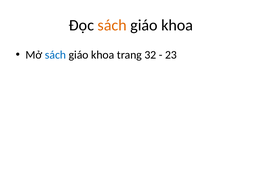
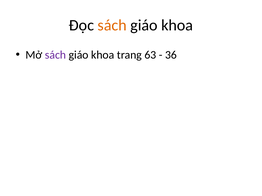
sách colour: blue -> purple (55, 55)
32: 32 -> 63 (150, 55)
23: 23 -> 36 (171, 55)
